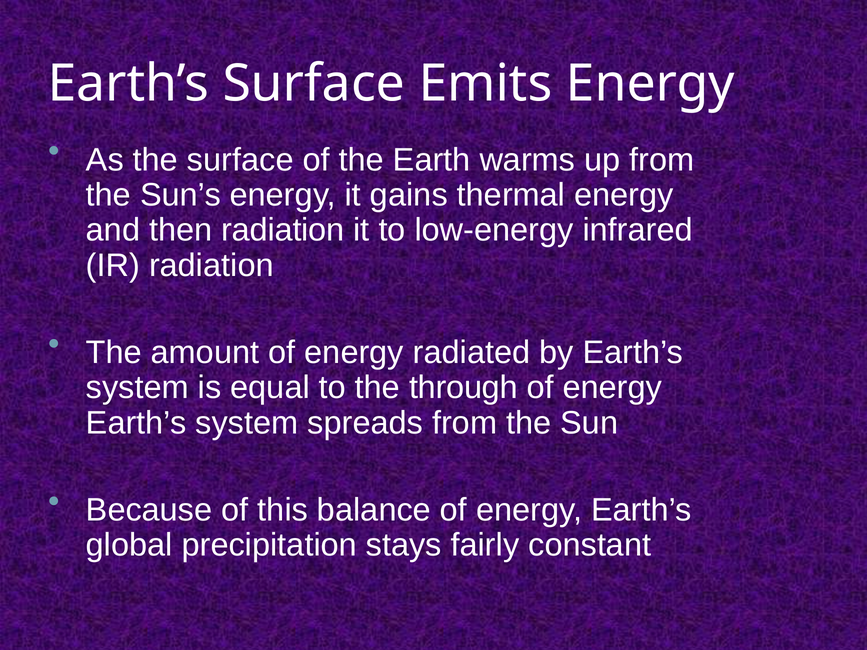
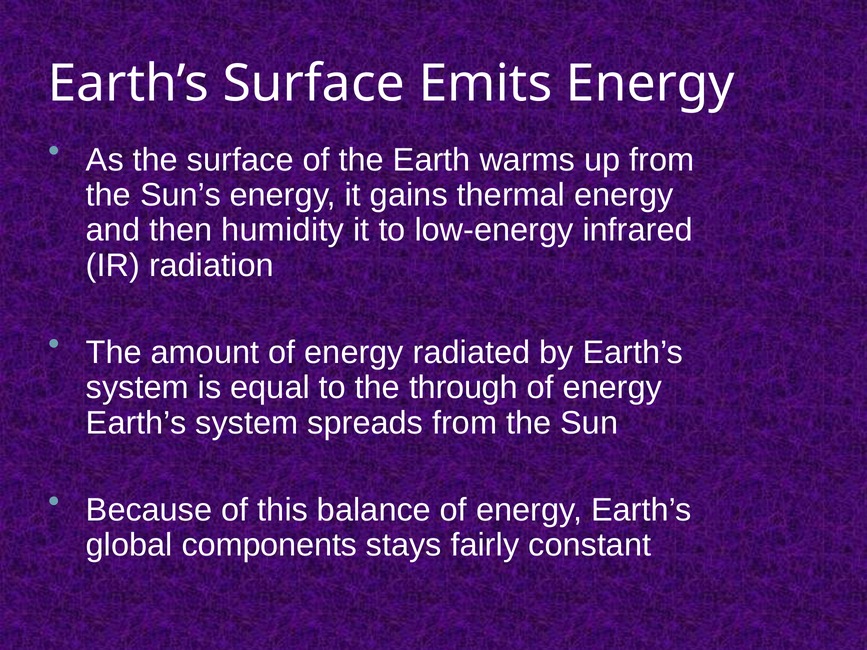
then radiation: radiation -> humidity (283, 230)
precipitation: precipitation -> components (269, 545)
